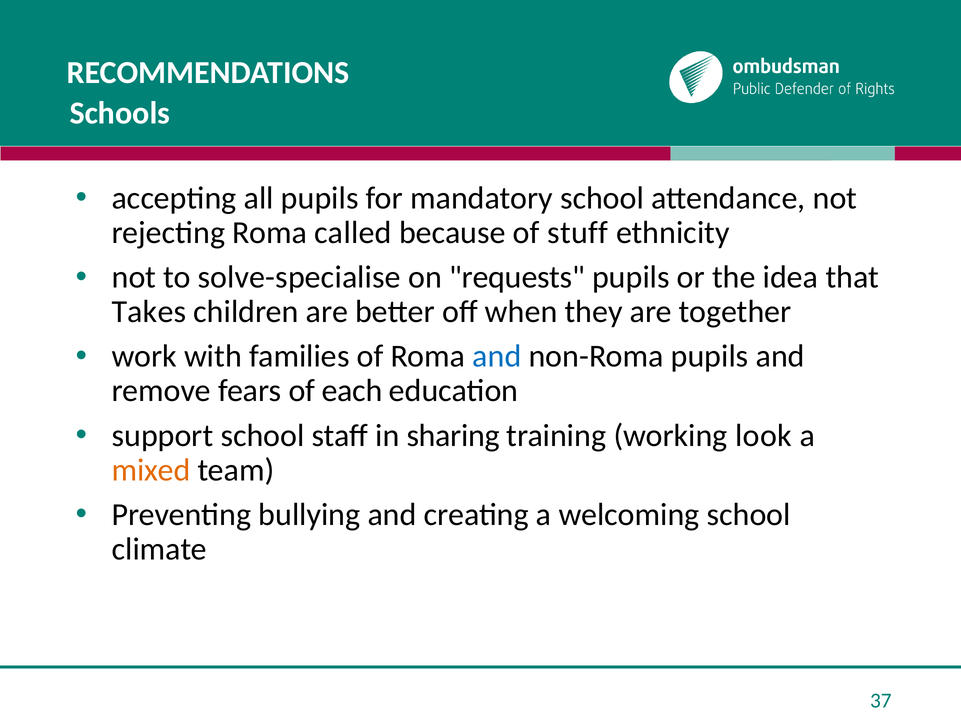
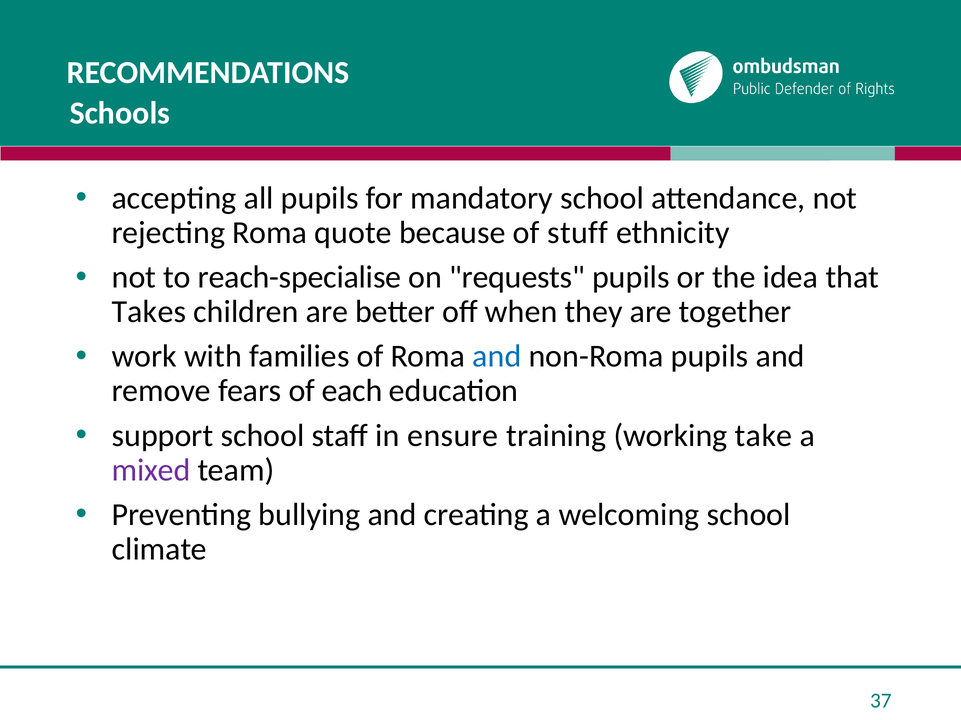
called: called -> quote (353, 233)
solve-specialise: solve-specialise -> reach-specialise (300, 278)
sharing: sharing -> ensure (453, 436)
look: look -> take (764, 436)
mixed colour: orange -> purple (151, 470)
